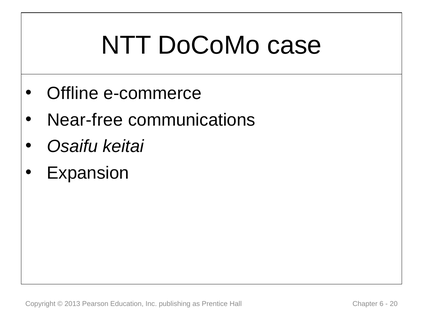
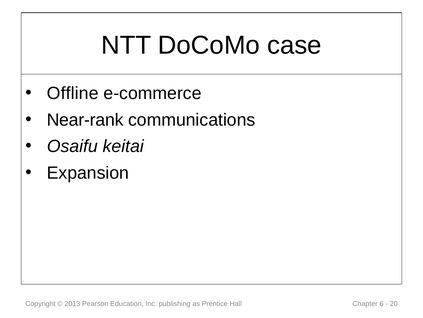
Near-free: Near-free -> Near-rank (85, 120)
